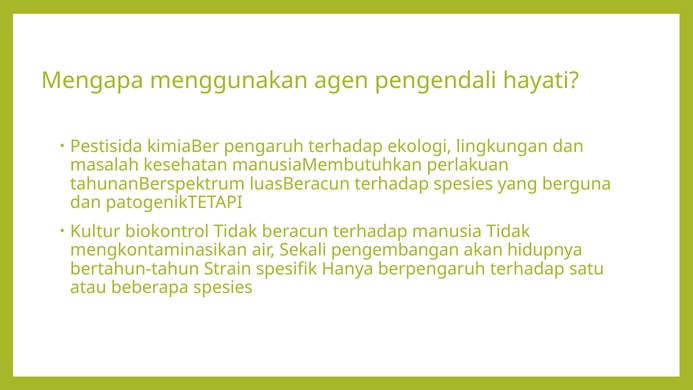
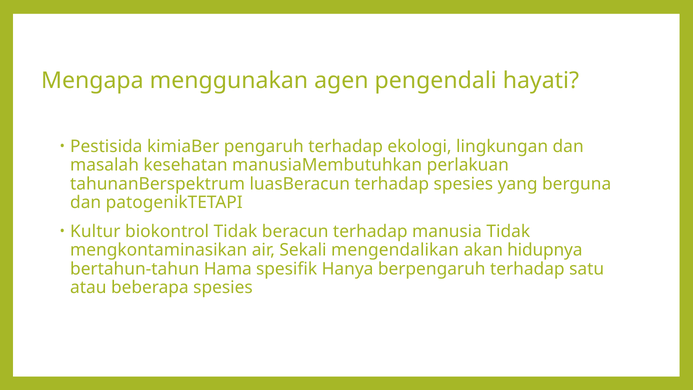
pengembangan: pengembangan -> mengendalikan (395, 250)
Strain: Strain -> Hama (228, 269)
